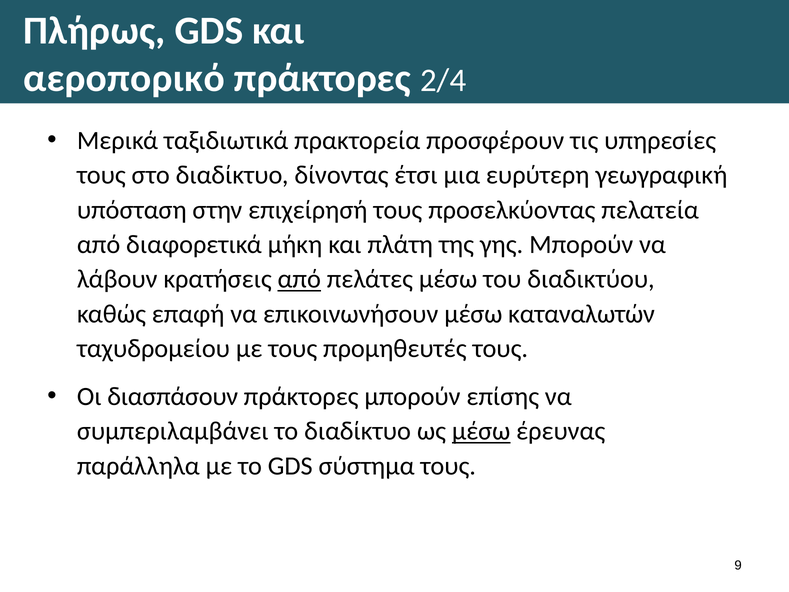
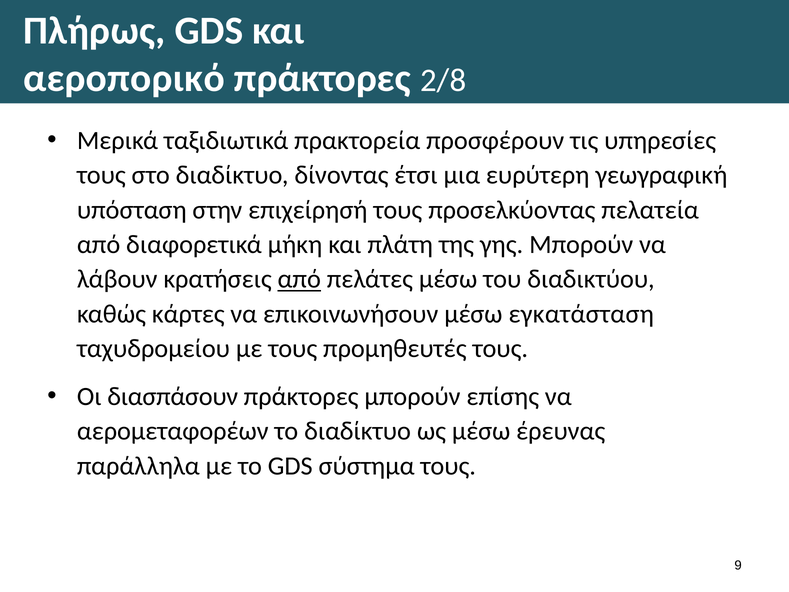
2/4: 2/4 -> 2/8 (443, 80)
επαφή: επαφή -> κάρτες (188, 314)
καταναλωτών: καταναλωτών -> εγκατάσταση (581, 314)
συμπεριλαμβάνει: συμπεριλαμβάνει -> αερομεταφορέων (173, 431)
μέσω underline: present -> none (481, 431)
